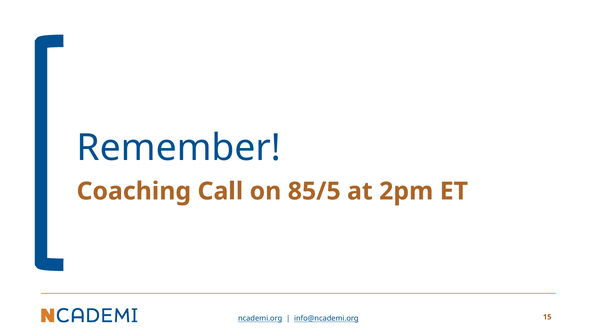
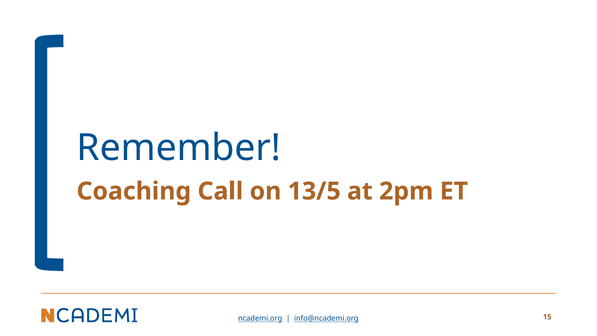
85/5: 85/5 -> 13/5 (314, 191)
